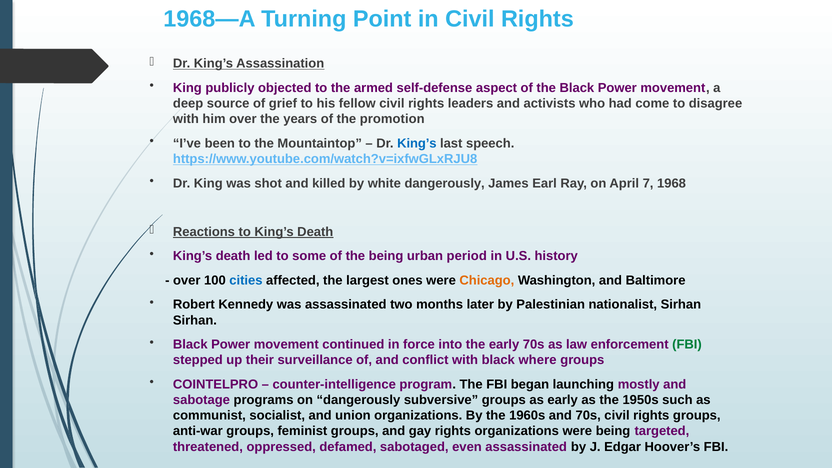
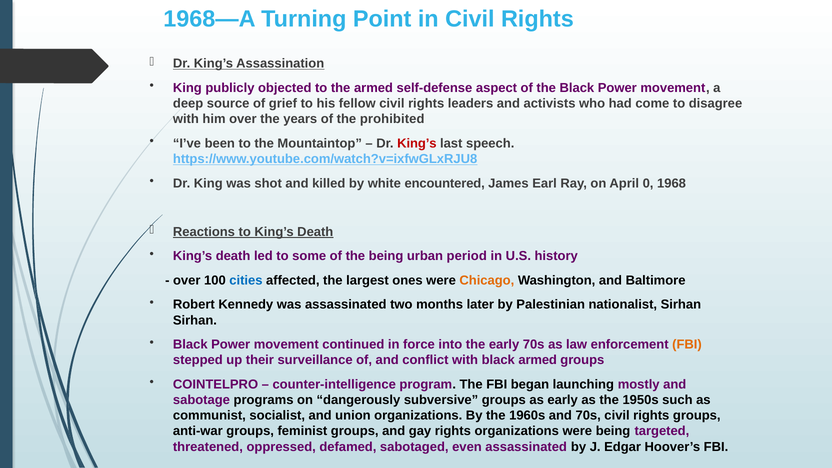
promotion: promotion -> prohibited (392, 119)
King’s colour: blue -> red (417, 143)
white dangerously: dangerously -> encountered (445, 183)
7: 7 -> 0 (648, 183)
FBI colour: green -> orange (687, 344)
black where: where -> armed (538, 360)
